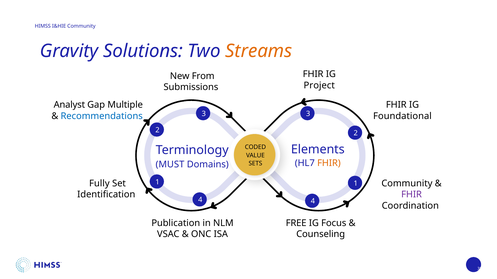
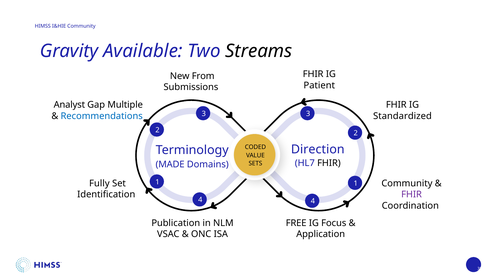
Solutions: Solutions -> Available (143, 51)
Streams colour: orange -> black (259, 51)
Project: Project -> Patient (319, 85)
Foundational: Foundational -> Standardized (402, 116)
Elements: Elements -> Direction (318, 150)
FHIR colour: orange -> black (329, 164)
MUST: MUST -> MADE (170, 165)
Counseling: Counseling -> Application (321, 235)
